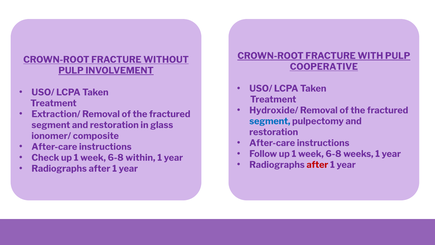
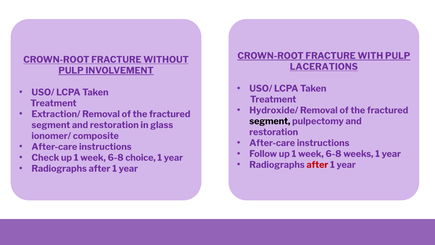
COOPERATIVE: COOPERATIVE -> LACERATIONS (324, 67)
segment colour: blue -> black (270, 121)
within: within -> choice (141, 158)
